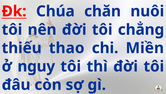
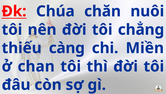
thao: thao -> càng (67, 48)
nguy: nguy -> chan (36, 66)
